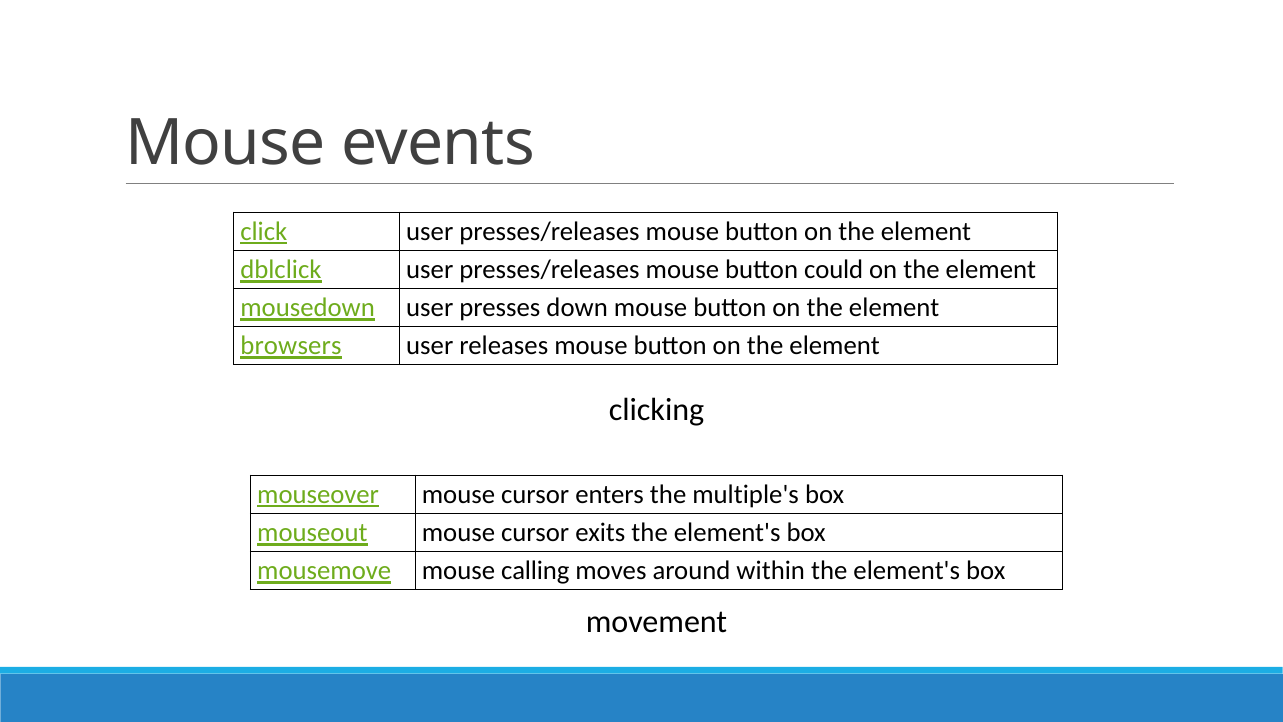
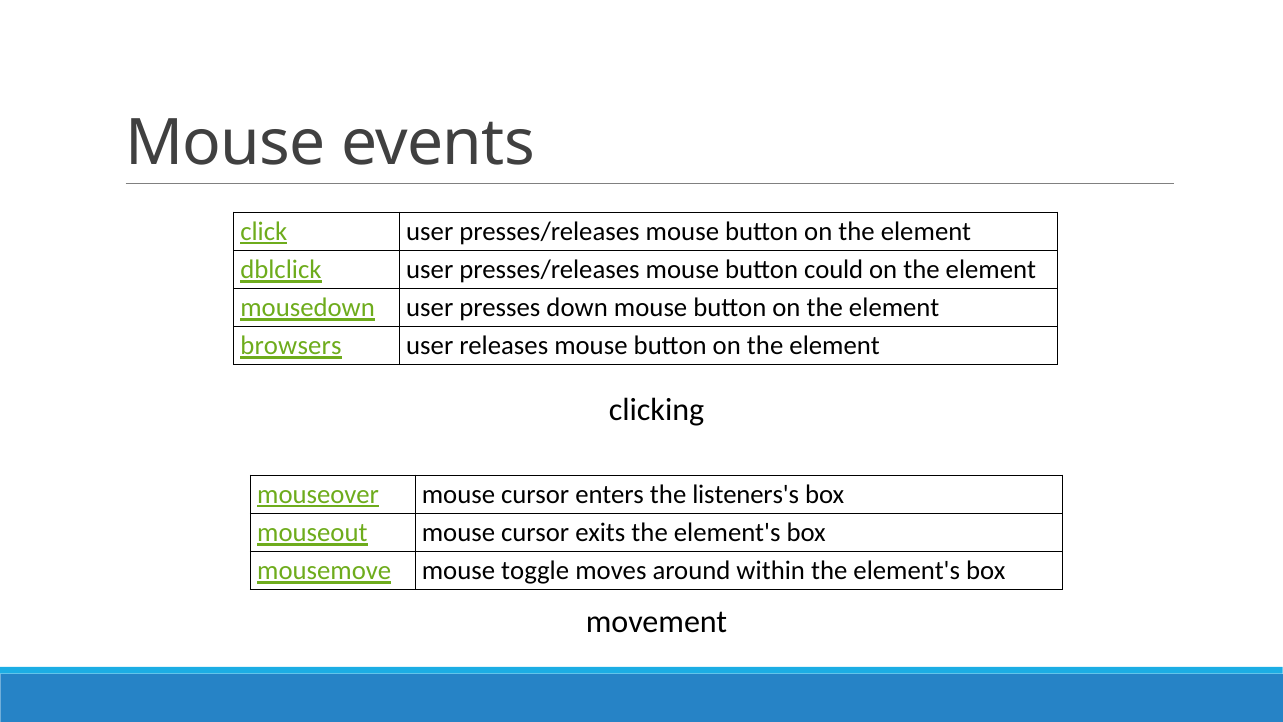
multiple's: multiple's -> listeners's (746, 494)
calling: calling -> toggle (535, 571)
